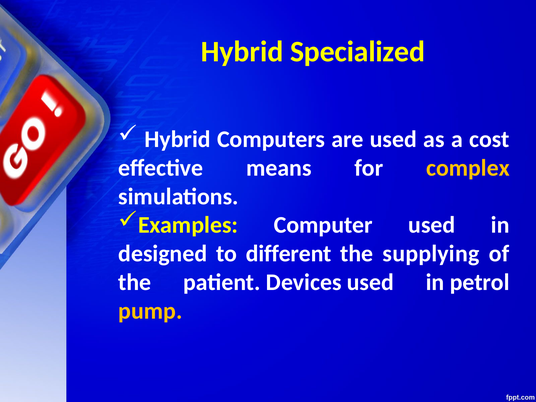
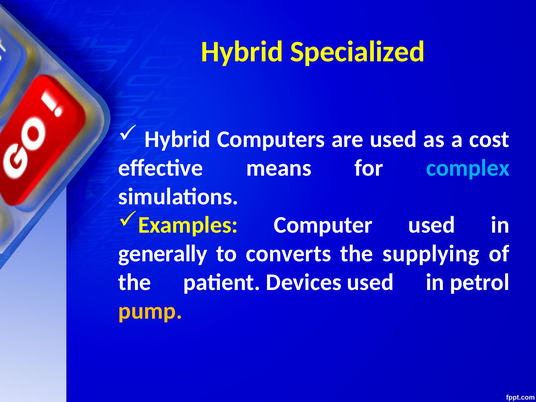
complex colour: yellow -> light blue (468, 168)
designed: designed -> generally (163, 254)
different: different -> converts (289, 254)
